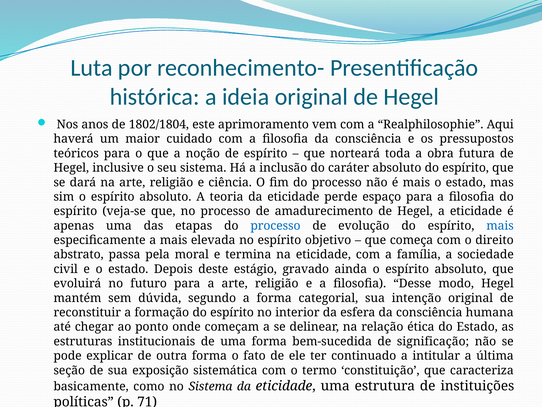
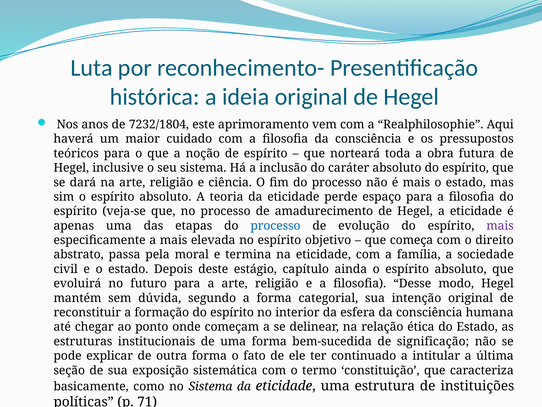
1802/1804: 1802/1804 -> 7232/1804 (159, 124)
mais colour: blue -> purple (500, 225)
gravado: gravado -> capítulo (306, 269)
